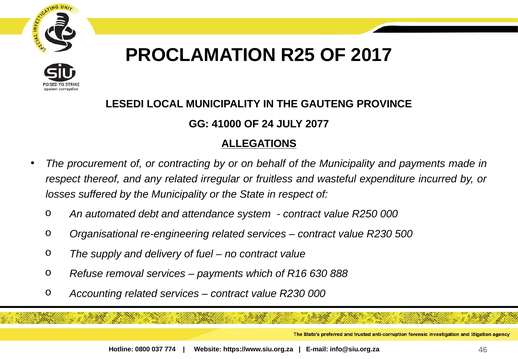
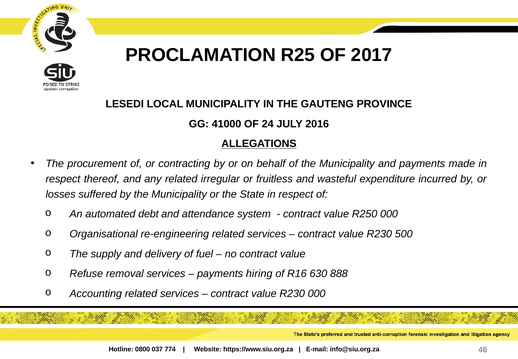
2077: 2077 -> 2016 (317, 124)
which: which -> hiring (259, 273)
